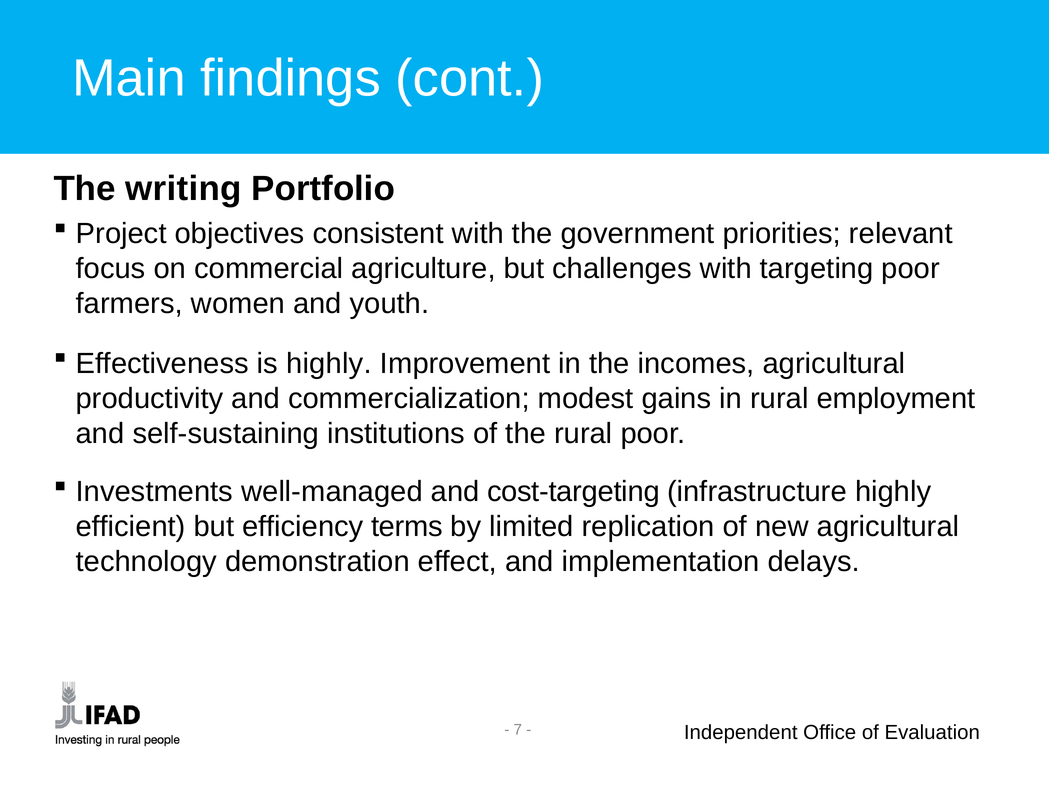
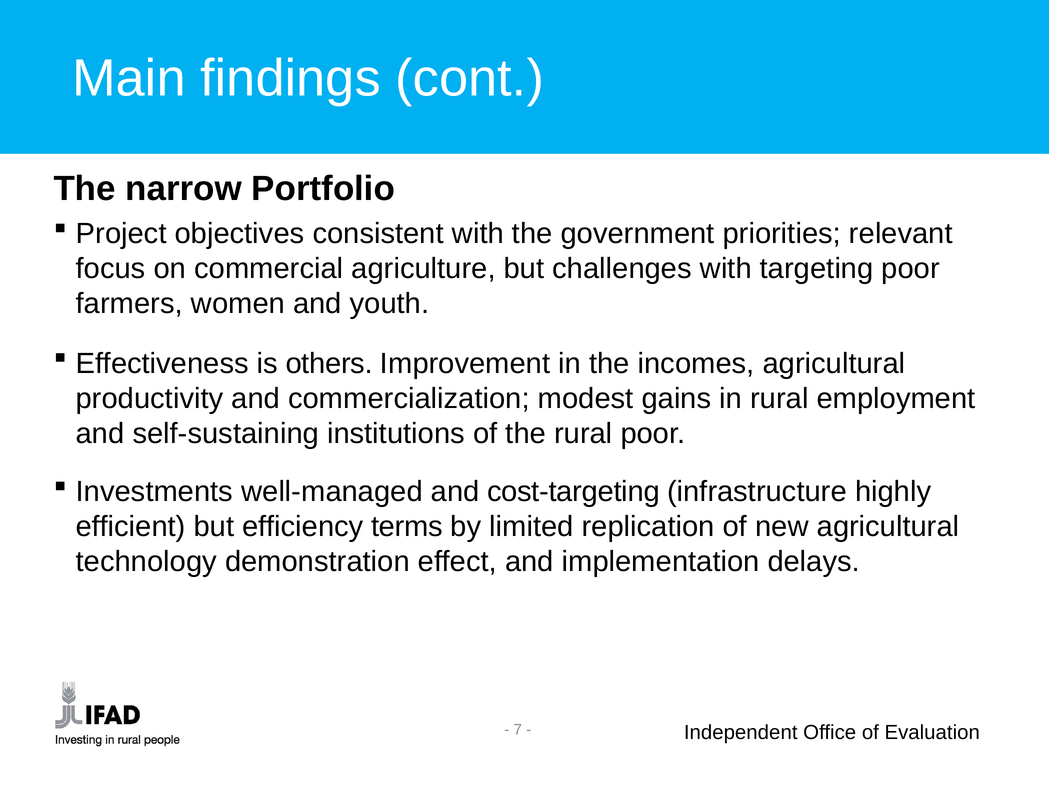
writing: writing -> narrow (184, 188)
is highly: highly -> others (329, 363)
